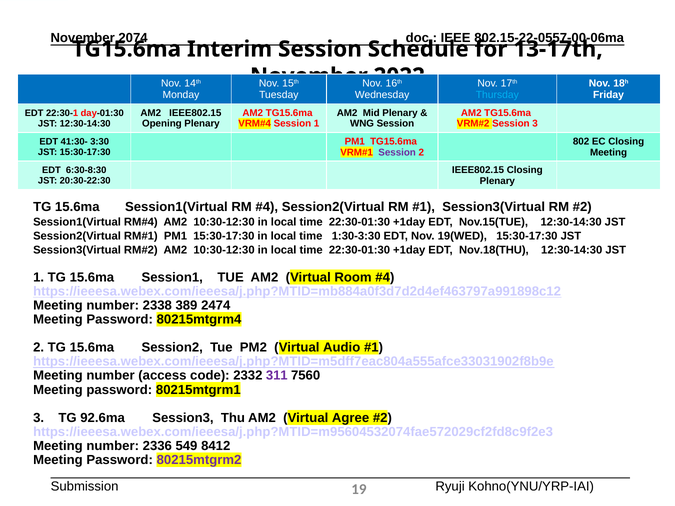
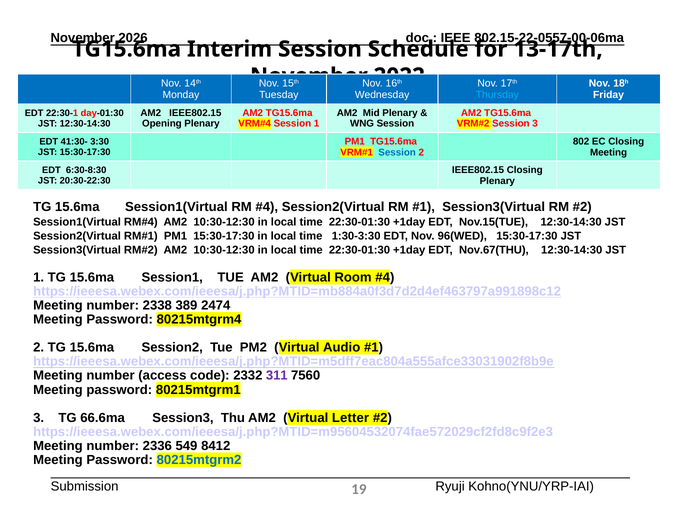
2074: 2074 -> 2026 (133, 38)
Session colour: purple -> blue (397, 152)
19(WED: 19(WED -> 96(WED (462, 236)
Nov.18(THU: Nov.18(THU -> Nov.67(THU (494, 250)
92.6ma: 92.6ma -> 66.6ma (103, 418)
Agree: Agree -> Letter (351, 418)
80215mtgrm2 colour: purple -> blue (199, 460)
